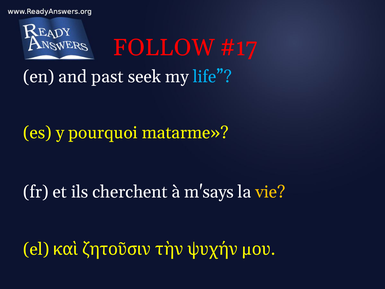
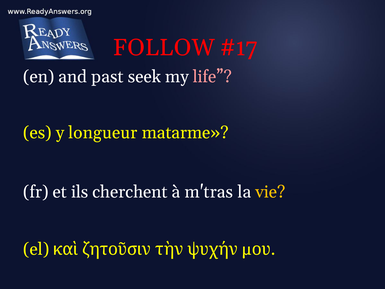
life colour: light blue -> pink (212, 77)
pourquoi: pourquoi -> longueur (103, 133)
m'says: m'says -> m'tras (209, 192)
